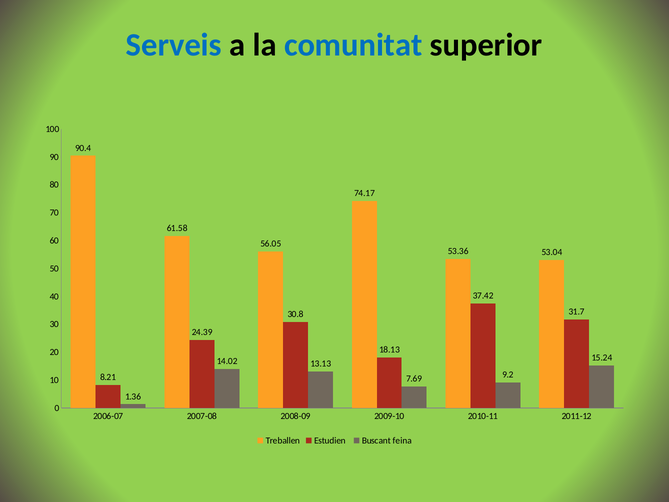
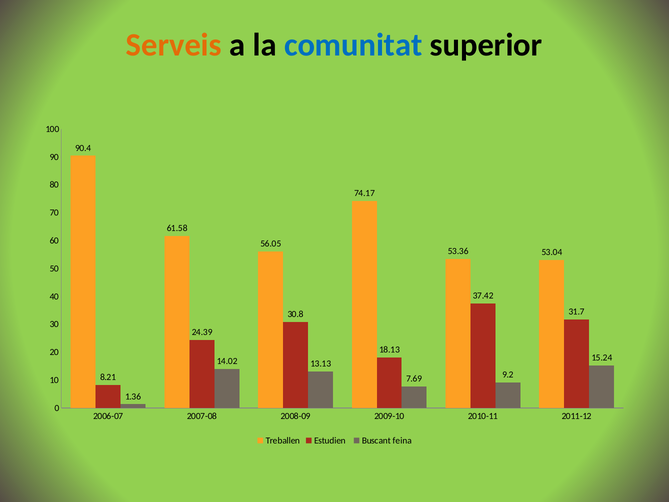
Serveis colour: blue -> orange (174, 45)
